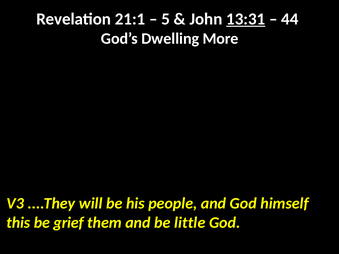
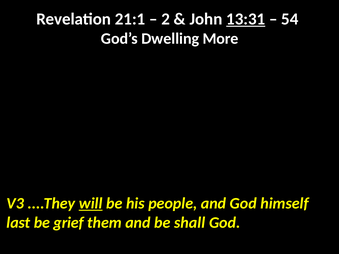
5: 5 -> 2 (166, 19)
44: 44 -> 54 (290, 19)
will underline: none -> present (91, 204)
this: this -> last (18, 223)
little: little -> shall (190, 223)
